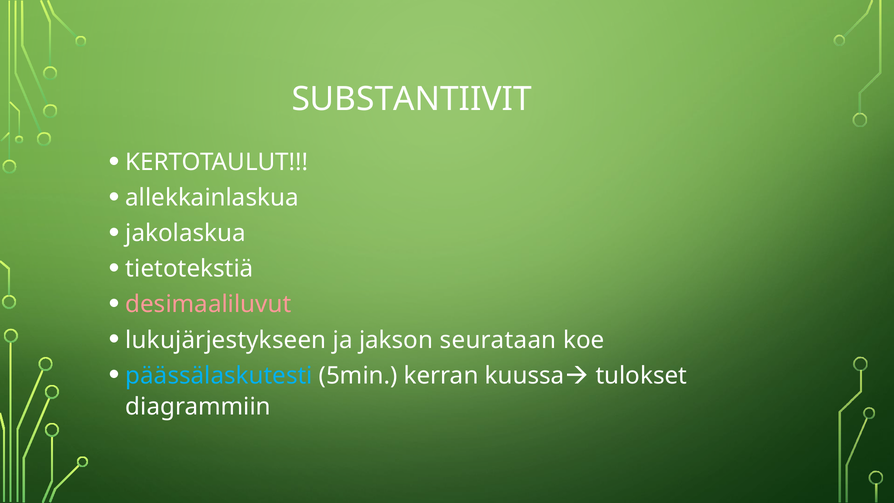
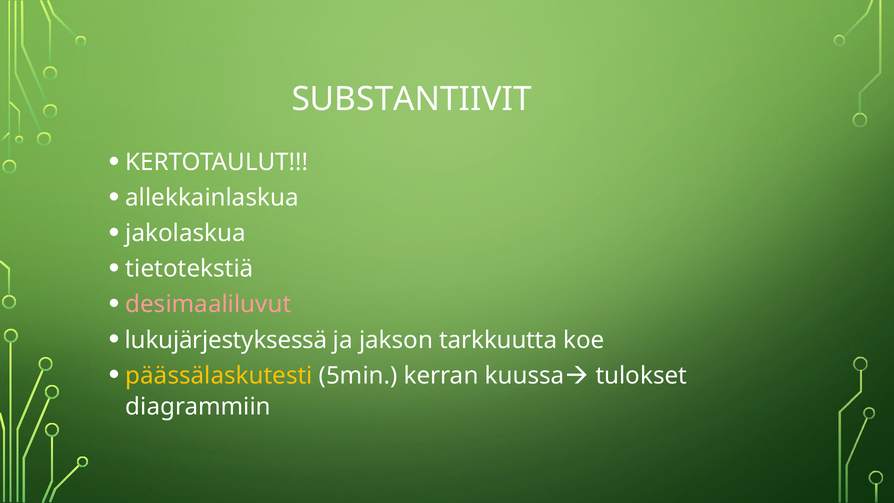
lukujärjestykseen: lukujärjestykseen -> lukujärjestyksessä (226, 340)
seurataan: seurataan -> tarkkuutta (498, 340)
päässälaskutesti colour: light blue -> yellow (219, 375)
